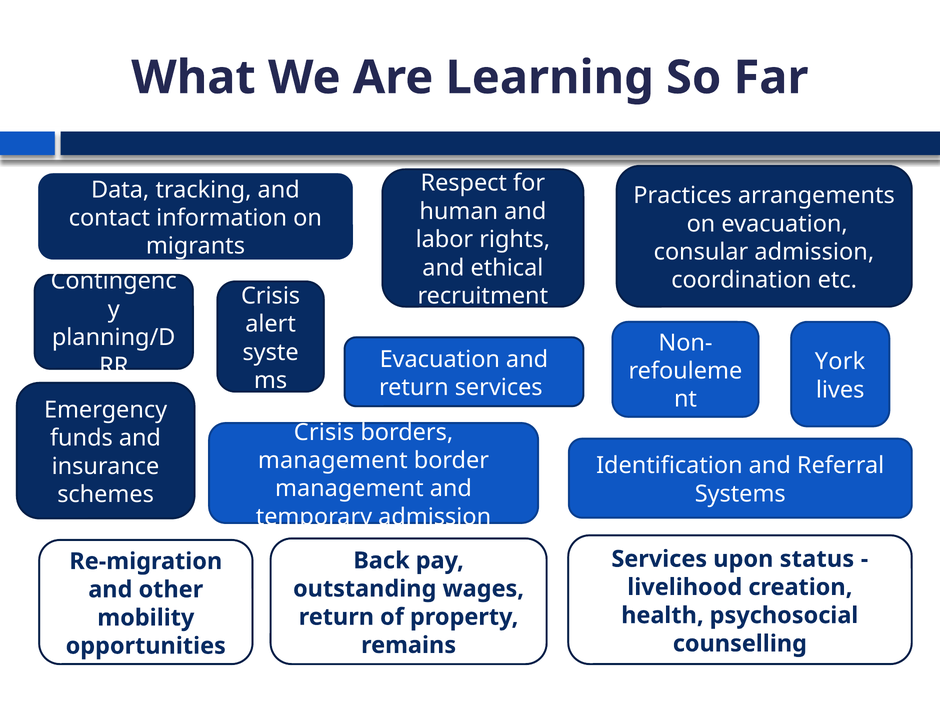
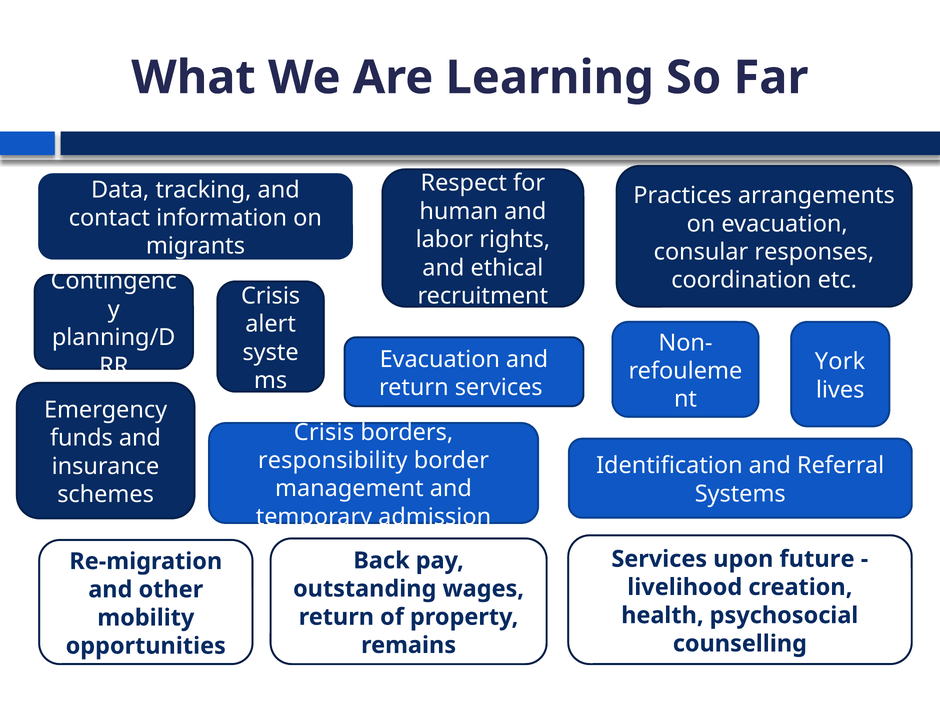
consular admission: admission -> responses (814, 252)
management: management -> responsibility (333, 461)
status: status -> future (817, 559)
